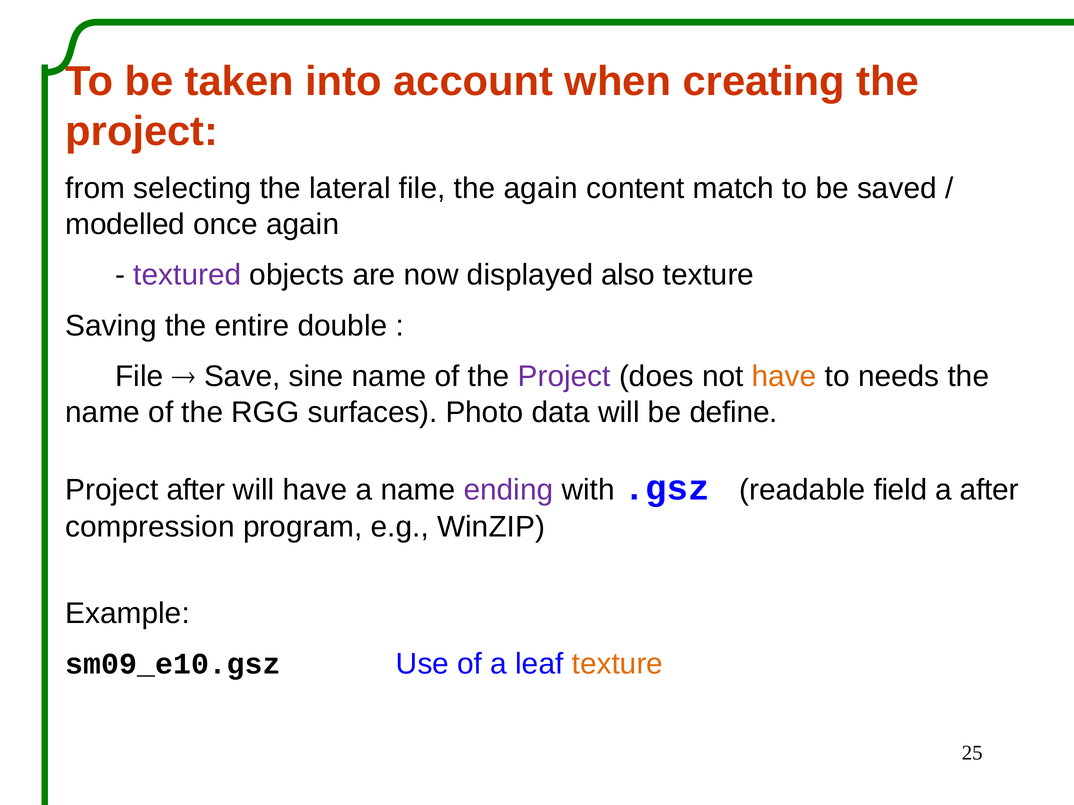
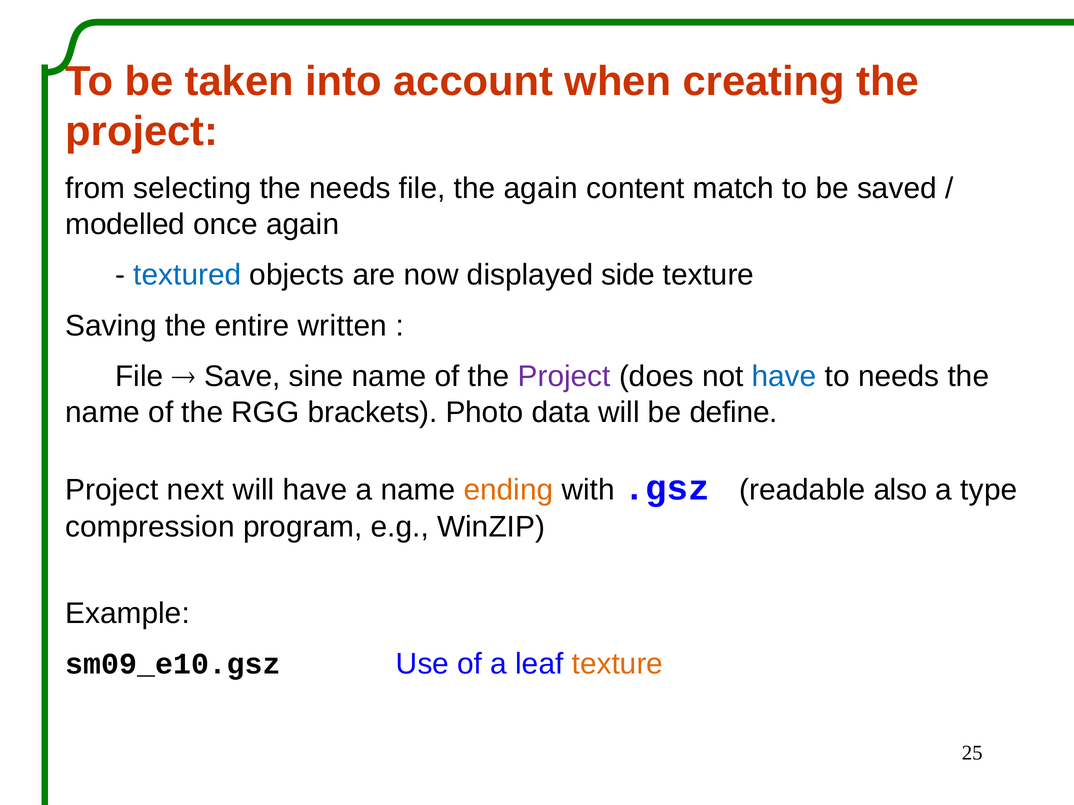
the lateral: lateral -> needs (350, 189)
textured colour: purple -> blue (187, 275)
also: also -> side (628, 275)
double: double -> written (342, 326)
have colour: orange -> blue (784, 377)
surfaces: surfaces -> brackets (373, 412)
Project after: after -> next (196, 490)
ending colour: purple -> orange (508, 490)
field: field -> also (900, 490)
a after: after -> type (989, 490)
